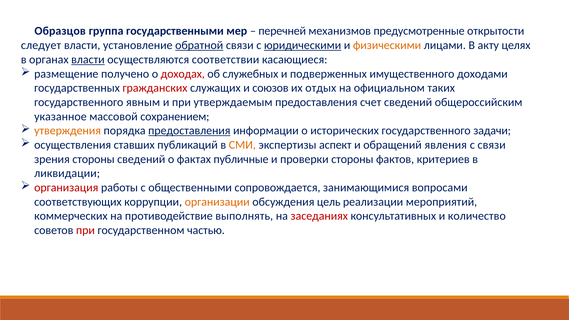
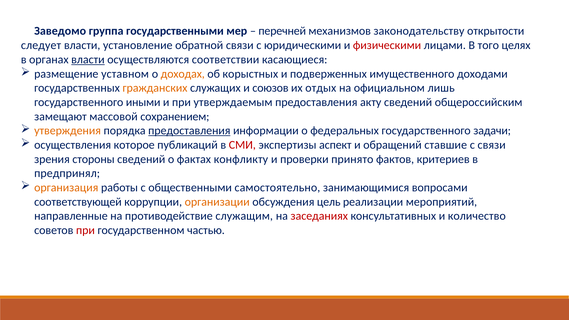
Образцов: Образцов -> Заведомо (60, 31)
предусмотренные: предусмотренные -> законодательству (419, 31)
обратной underline: present -> none (199, 45)
юридическими underline: present -> none (303, 45)
физическими colour: orange -> red (387, 45)
акту: акту -> того (488, 45)
получено: получено -> уставном (125, 74)
доходах colour: red -> orange (183, 74)
служебных: служебных -> корыстных (250, 74)
гражданских colour: red -> orange (155, 88)
таких: таких -> лишь (441, 88)
явным: явным -> иными (143, 102)
счет: счет -> акту (371, 102)
указанное: указанное -> замещают (60, 116)
исторических: исторических -> федеральных (345, 131)
ставших: ставших -> которое (134, 145)
СМИ colour: orange -> red (242, 145)
явления: явления -> ставшие (446, 145)
публичные: публичные -> конфликту (241, 159)
проверки стороны: стороны -> принято (352, 159)
ликвидации: ликвидации -> предпринял (67, 173)
организация colour: red -> orange (66, 188)
сопровождается: сопровождается -> самостоятельно (277, 188)
соответствующих: соответствующих -> соответствующей (78, 202)
коммерческих: коммерческих -> направленные (71, 216)
выполнять: выполнять -> служащим (244, 216)
